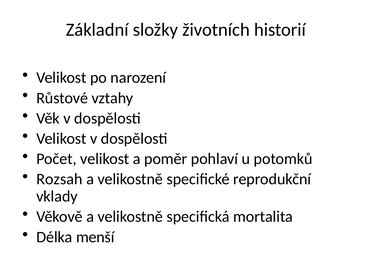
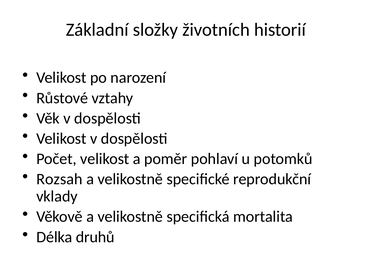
menší: menší -> druhů (95, 237)
